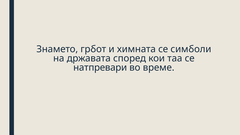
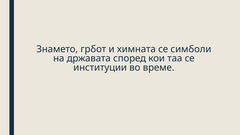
натпревари: натпревари -> институции (100, 67)
